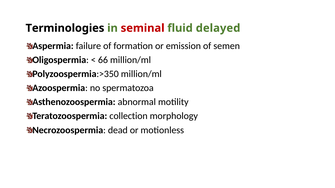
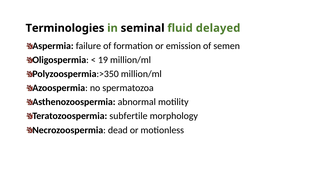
seminal colour: red -> black (143, 28)
66: 66 -> 19 (103, 60)
collection: collection -> subfertile (128, 116)
